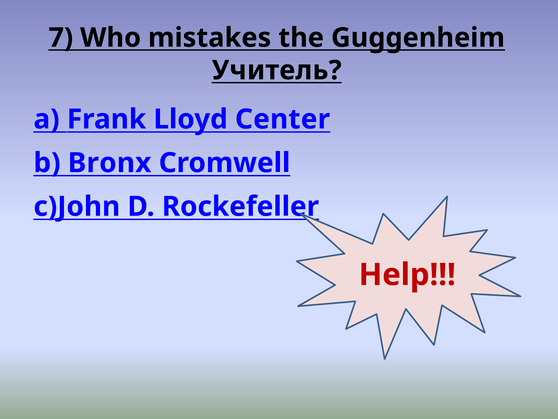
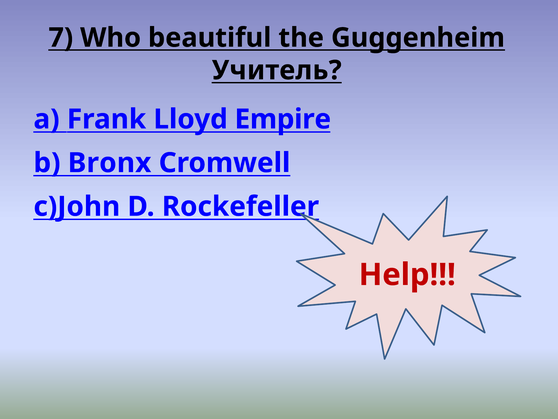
mistakes: mistakes -> beautiful (210, 38)
Center: Center -> Empire (283, 119)
